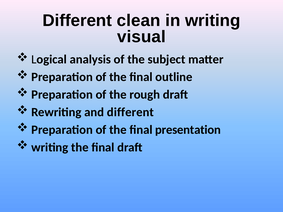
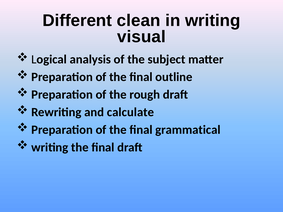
and different: different -> calculate (130, 112)
presentation: presentation -> grammatical (188, 130)
